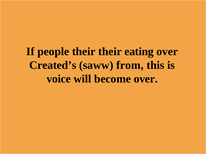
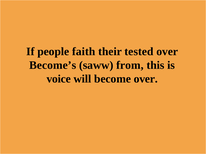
people their: their -> faith (84, 52)
eating: eating -> tested (139, 52)
Created’s: Created’s -> Become’s (53, 65)
